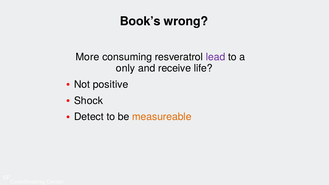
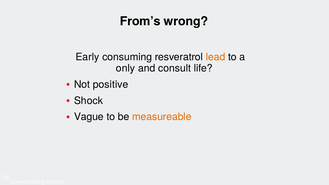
Book’s: Book’s -> From’s (140, 21)
More: More -> Early (87, 57)
lead colour: purple -> orange (216, 57)
receive: receive -> consult (175, 68)
Detect: Detect -> Vague (89, 117)
